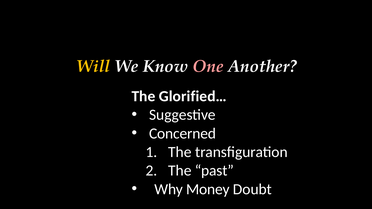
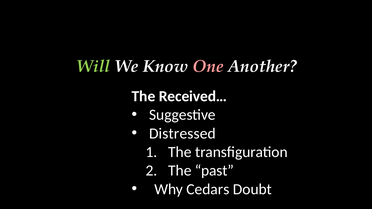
Will colour: yellow -> light green (93, 66)
Glorified…: Glorified… -> Received… (193, 96)
Concerned: Concerned -> Distressed (182, 134)
Money: Money -> Cedars (208, 189)
